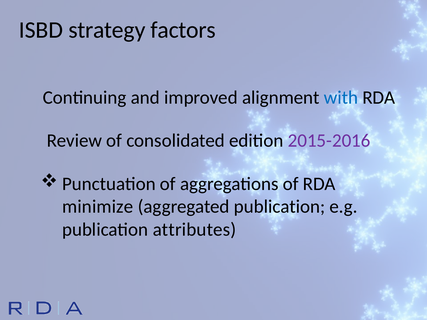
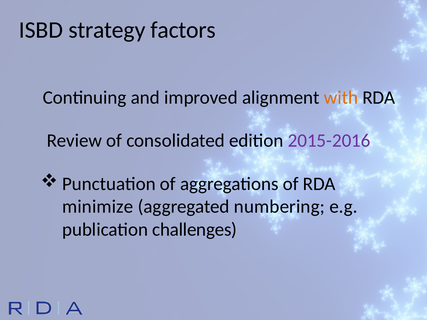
with colour: blue -> orange (341, 98)
aggregated publication: publication -> numbering (279, 207)
attributes: attributes -> challenges (195, 230)
